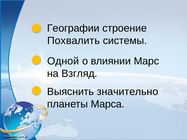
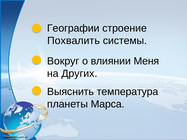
Одной: Одной -> Вокруг (63, 61)
Марс: Марс -> Меня (146, 61)
Взгляд: Взгляд -> Других (79, 74)
значительно: значительно -> температура (128, 92)
